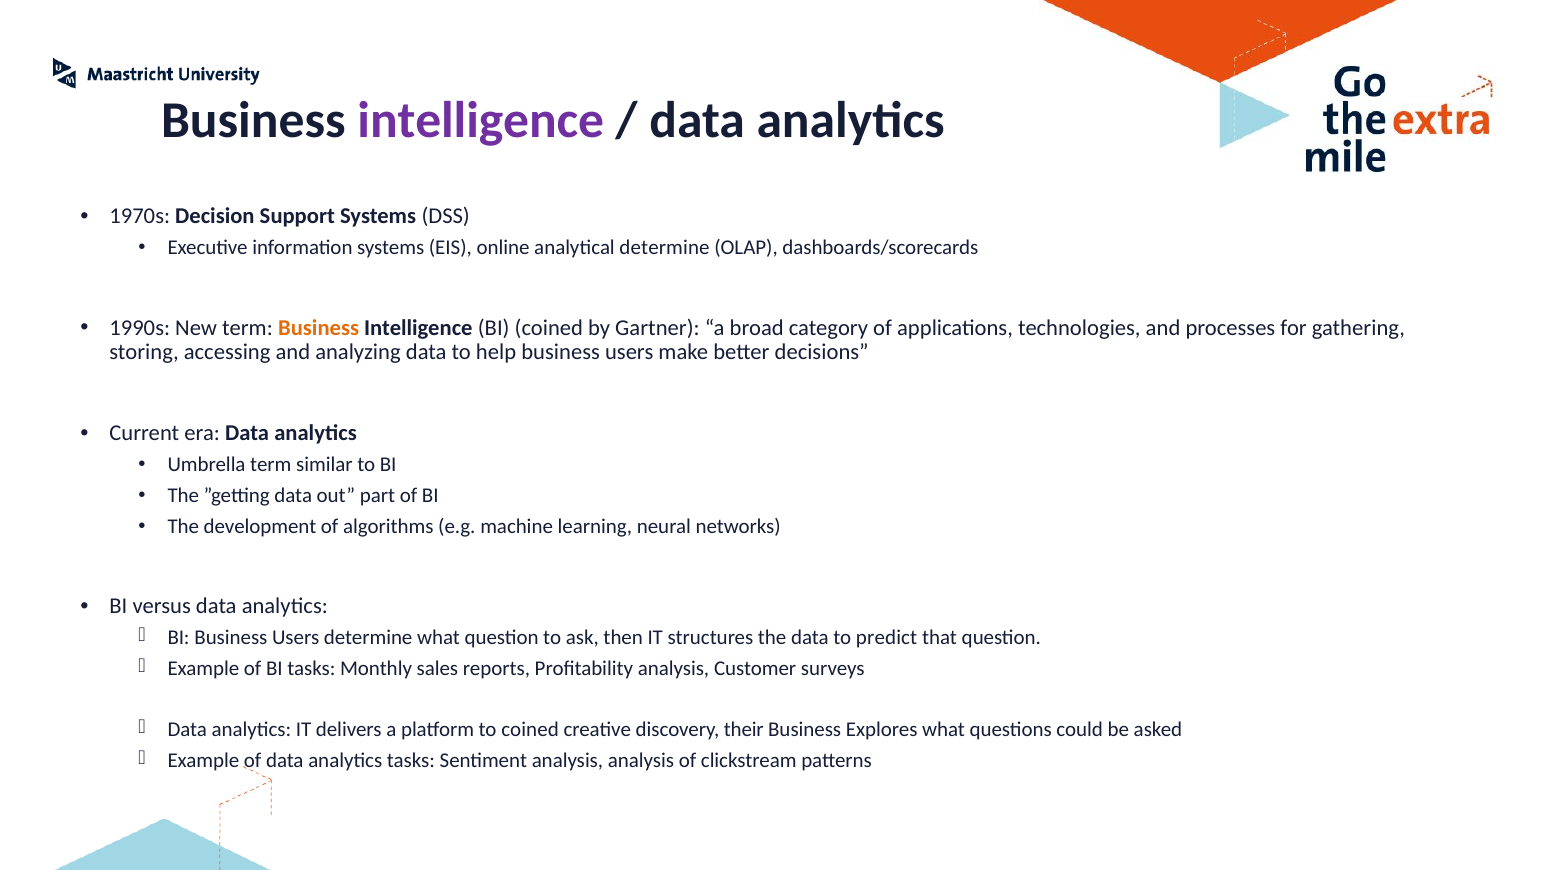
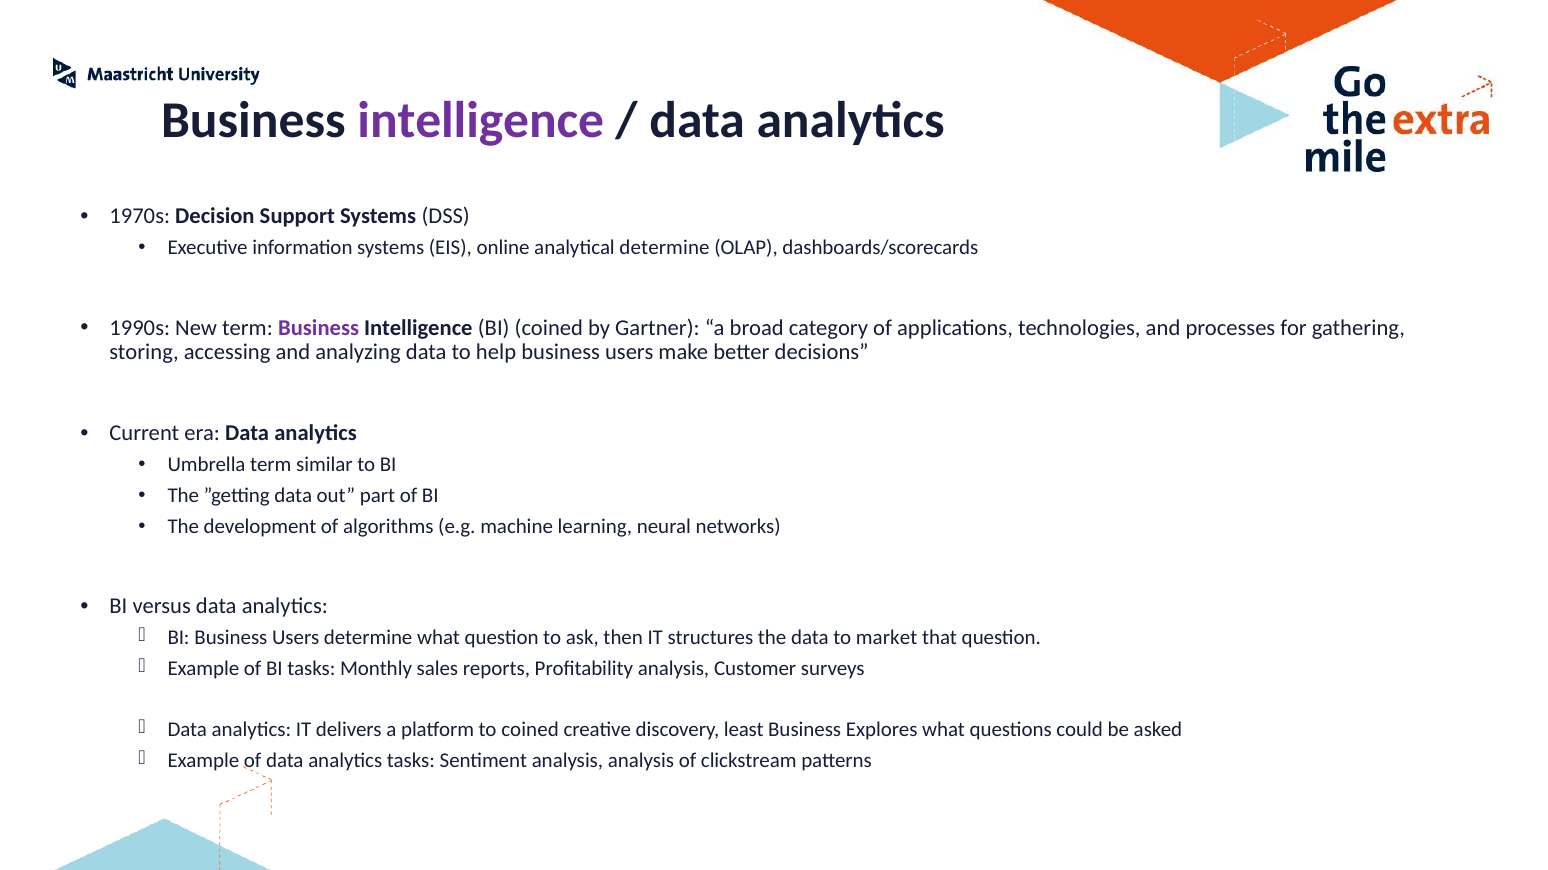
Business colour: orange -> purple (319, 328)
predict: predict -> market (887, 639)
their: their -> least (744, 731)
